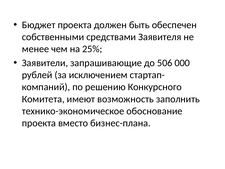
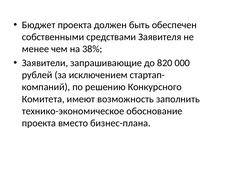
25%: 25% -> 38% (92, 49)
506: 506 -> 820 (165, 63)
